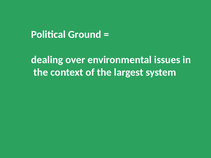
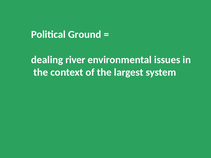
over: over -> river (75, 60)
